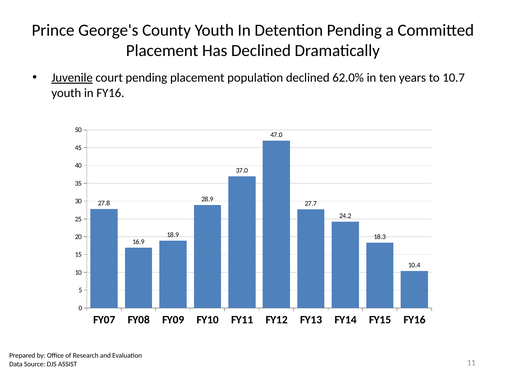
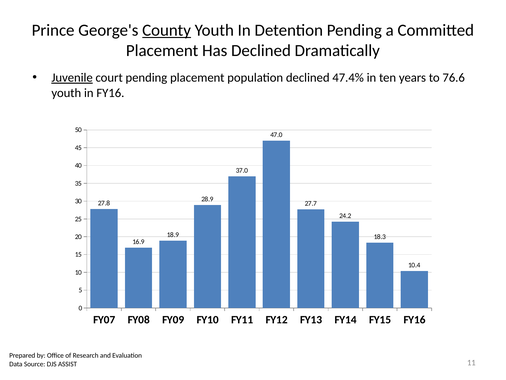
County underline: none -> present (167, 30)
62.0%: 62.0% -> 47.4% (348, 78)
10.7: 10.7 -> 76.6 (454, 78)
